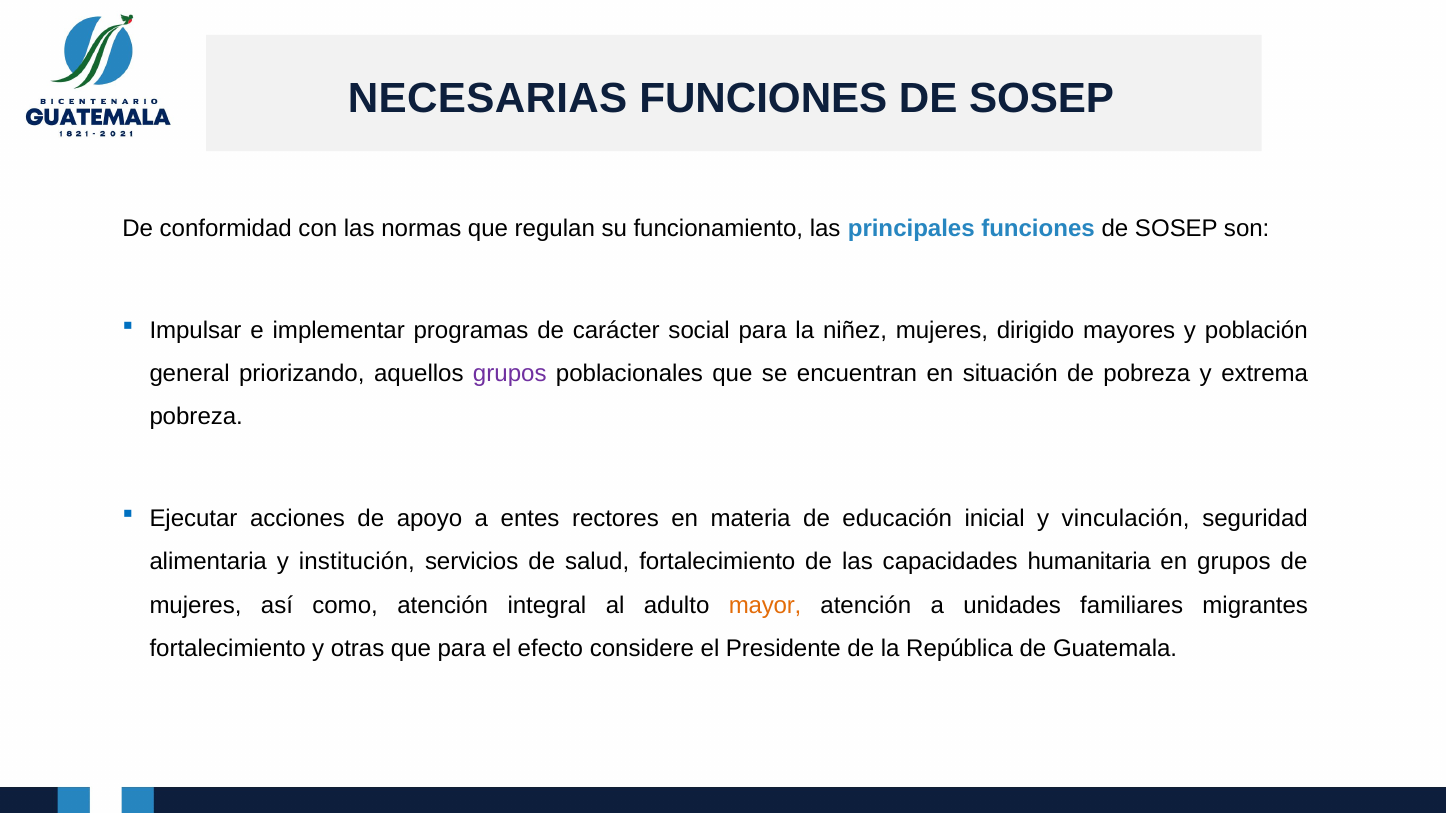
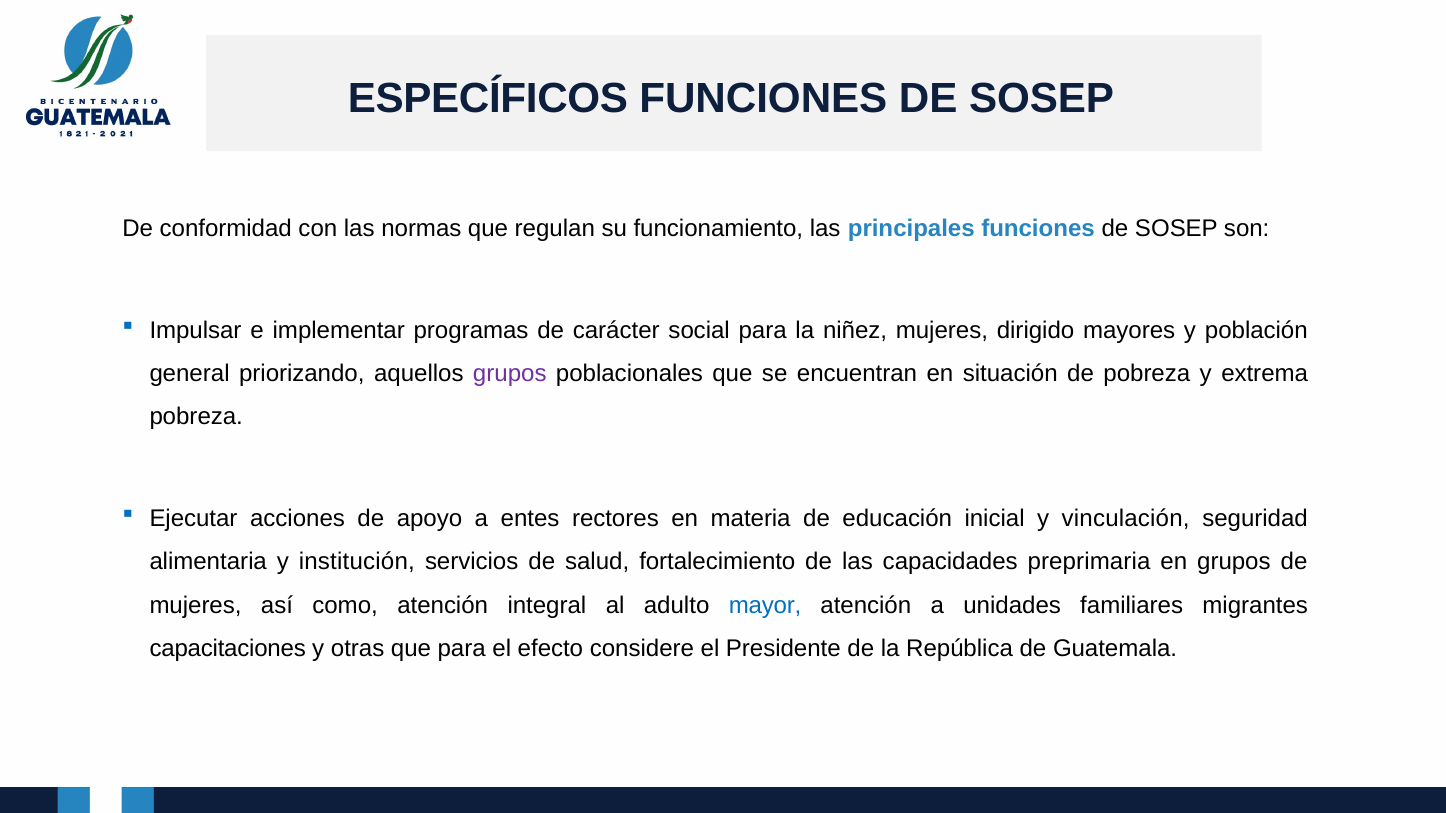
NECESARIAS: NECESARIAS -> ESPECÍFICOS (488, 99)
humanitaria: humanitaria -> preprimaria (1089, 562)
mayor colour: orange -> blue (765, 605)
fortalecimiento: fortalecimiento -> capacitaciones (228, 649)
